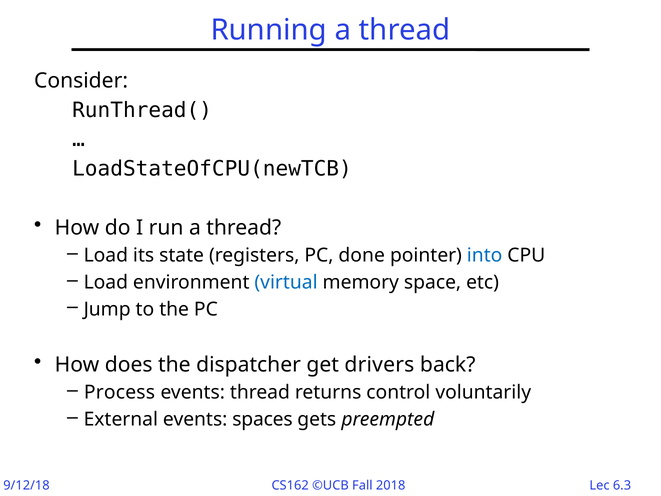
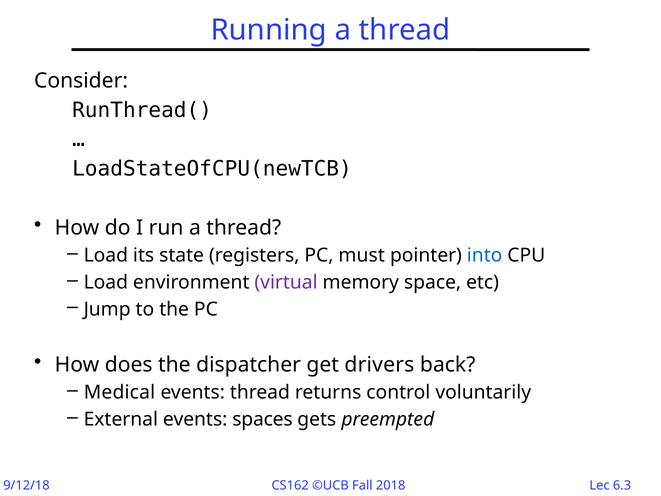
done: done -> must (362, 255)
virtual colour: blue -> purple (286, 282)
Process: Process -> Medical (119, 392)
